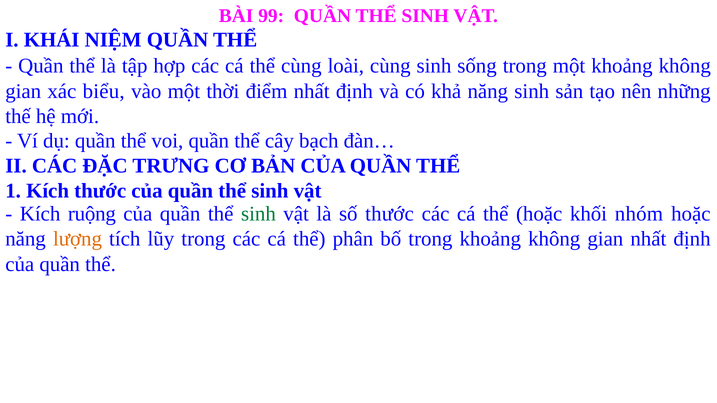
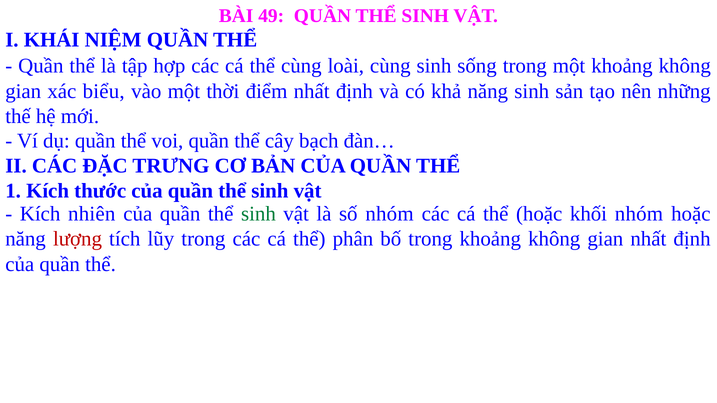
99: 99 -> 49 (271, 16)
ruộng: ruộng -> nhiên (92, 214)
số thước: thước -> nhóm (390, 214)
lượng colour: orange -> red (78, 239)
